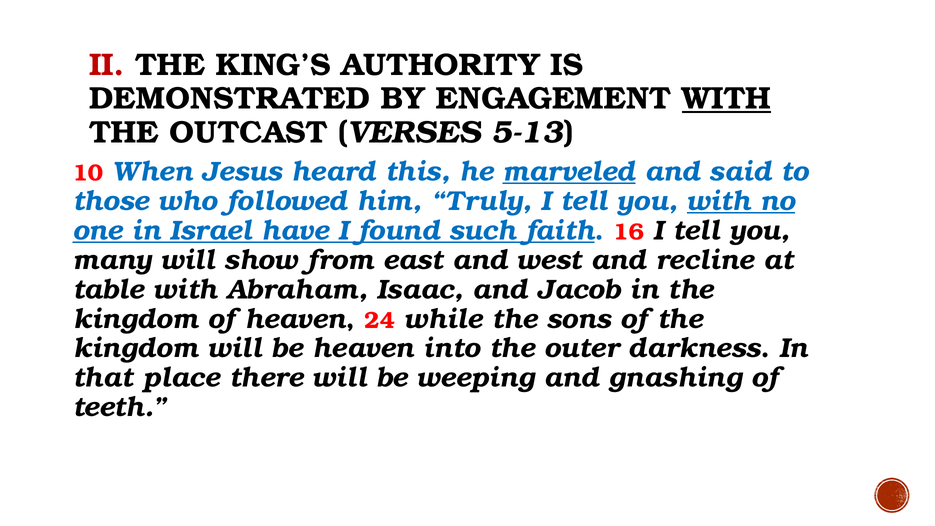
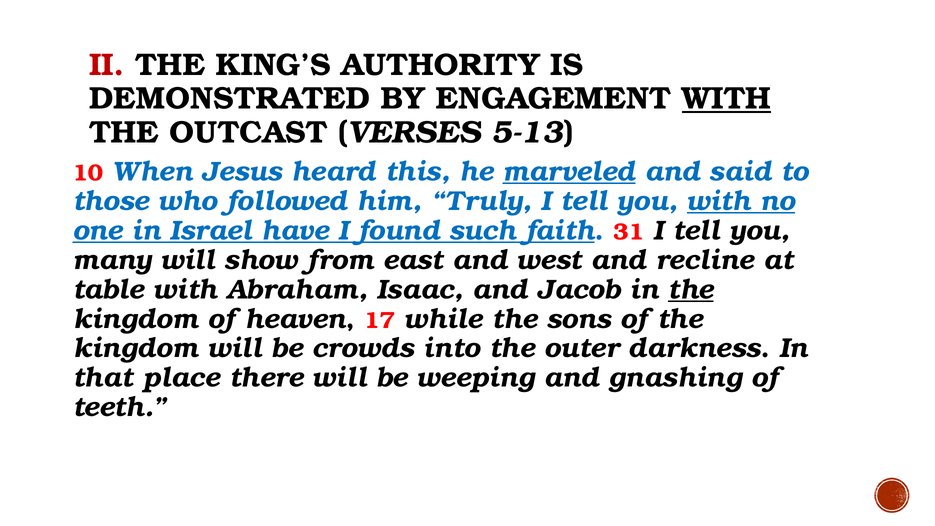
16: 16 -> 31 (629, 232)
the underline: none -> present (691, 290)
24: 24 -> 17 (380, 320)
be heaven: heaven -> crowds (363, 348)
